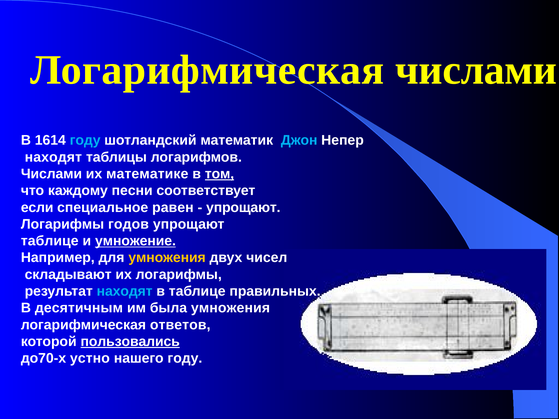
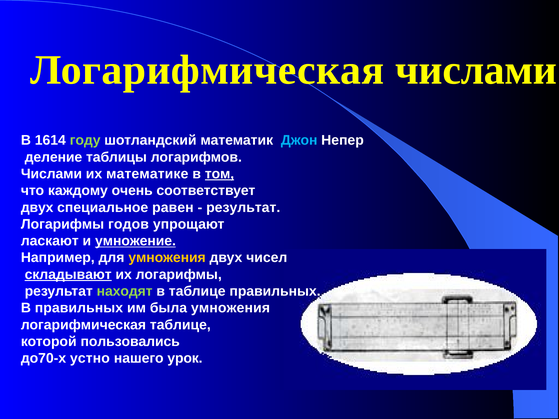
году colour: light blue -> light green (85, 140)
находят: находят -> деление (53, 157)
песни: песни -> очень (132, 191)
если: если -> двух (37, 208)
упрощают: упрощают -> результат (243, 208)
таблице: таблице -> ласкают (50, 241)
складывают underline: none -> present (68, 275)
находят colour: light blue -> light green (125, 291)
В десятичным: десятичным -> правильных (79, 308)
логарифмическая ответов: ответов -> таблице (180, 325)
пользовались underline: present -> none (130, 342)
нашего году: году -> урок (185, 358)
